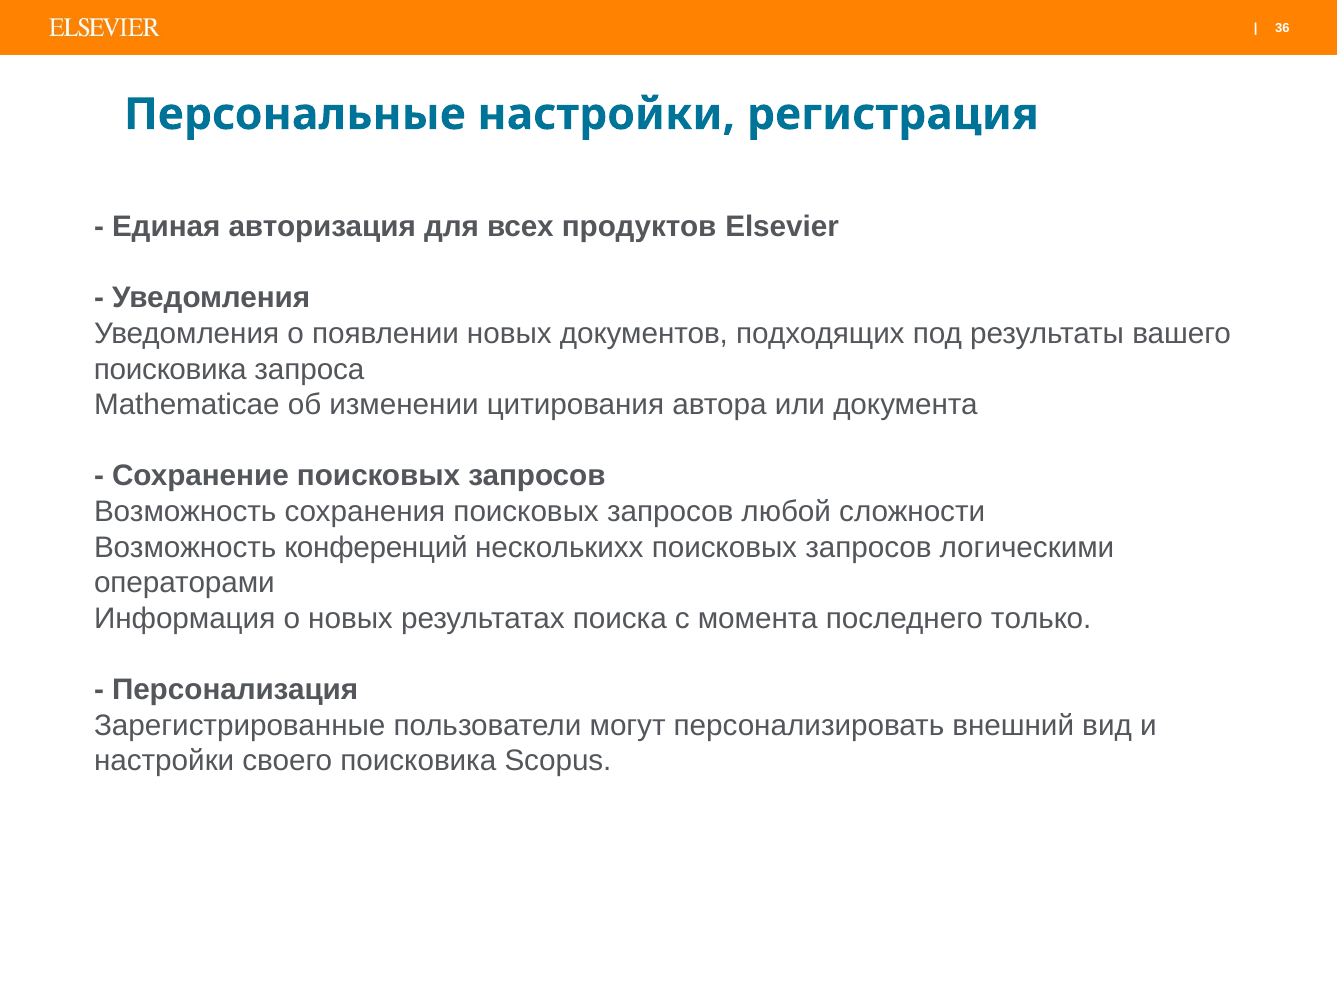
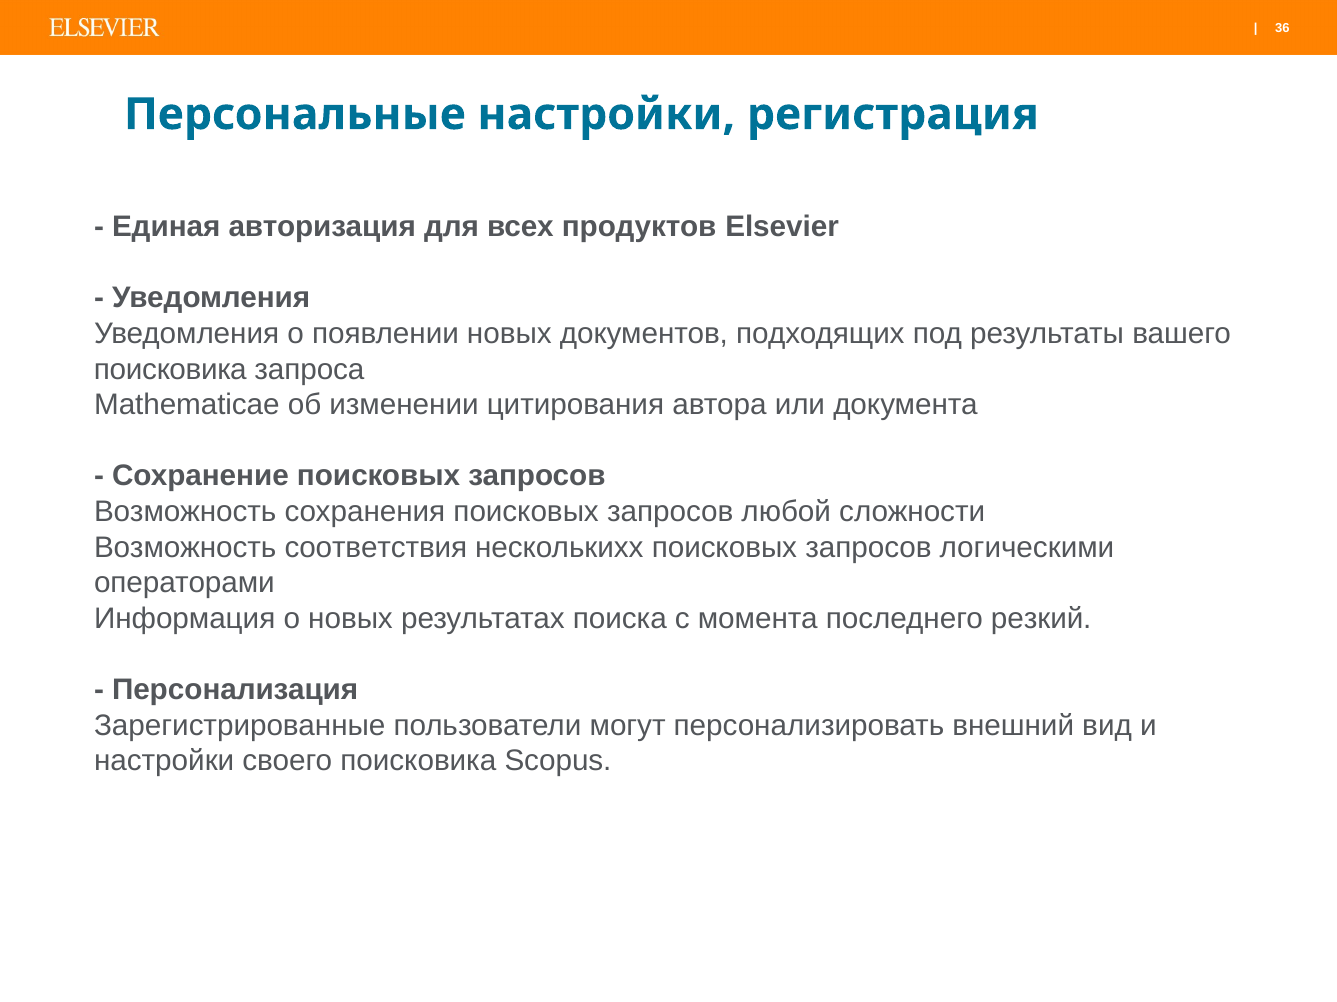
конференций: конференций -> соответствия (376, 548)
только: только -> резкий (1041, 619)
